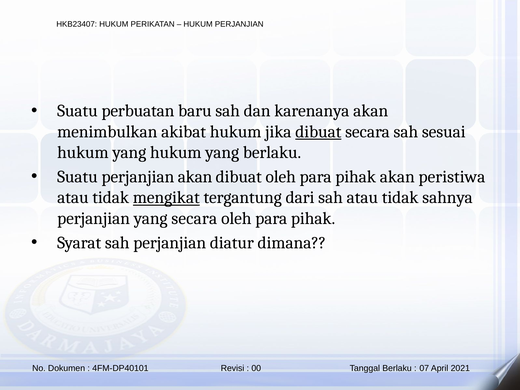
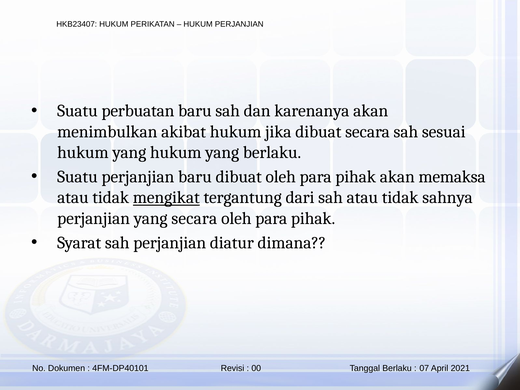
dibuat underline: present -> none (318, 132)
perjanjian akan: akan -> baru (195, 177)
peristiwa: peristiwa -> memaksa (452, 177)
